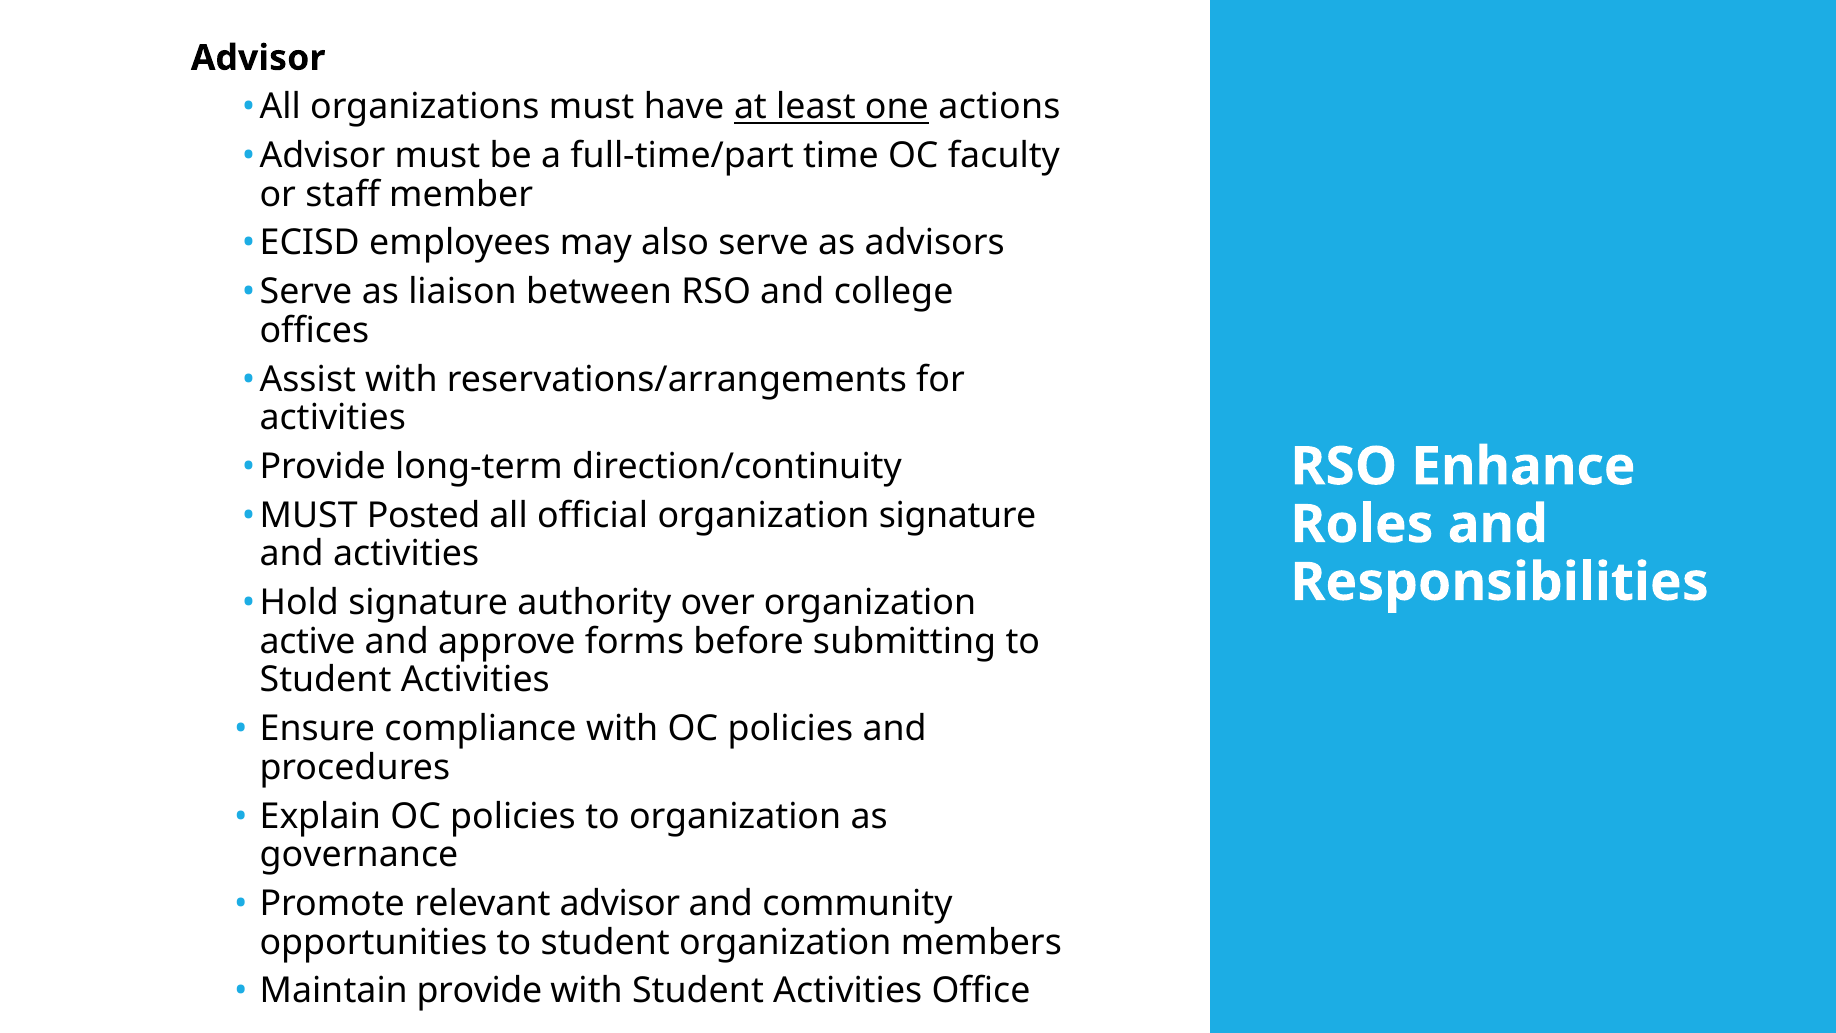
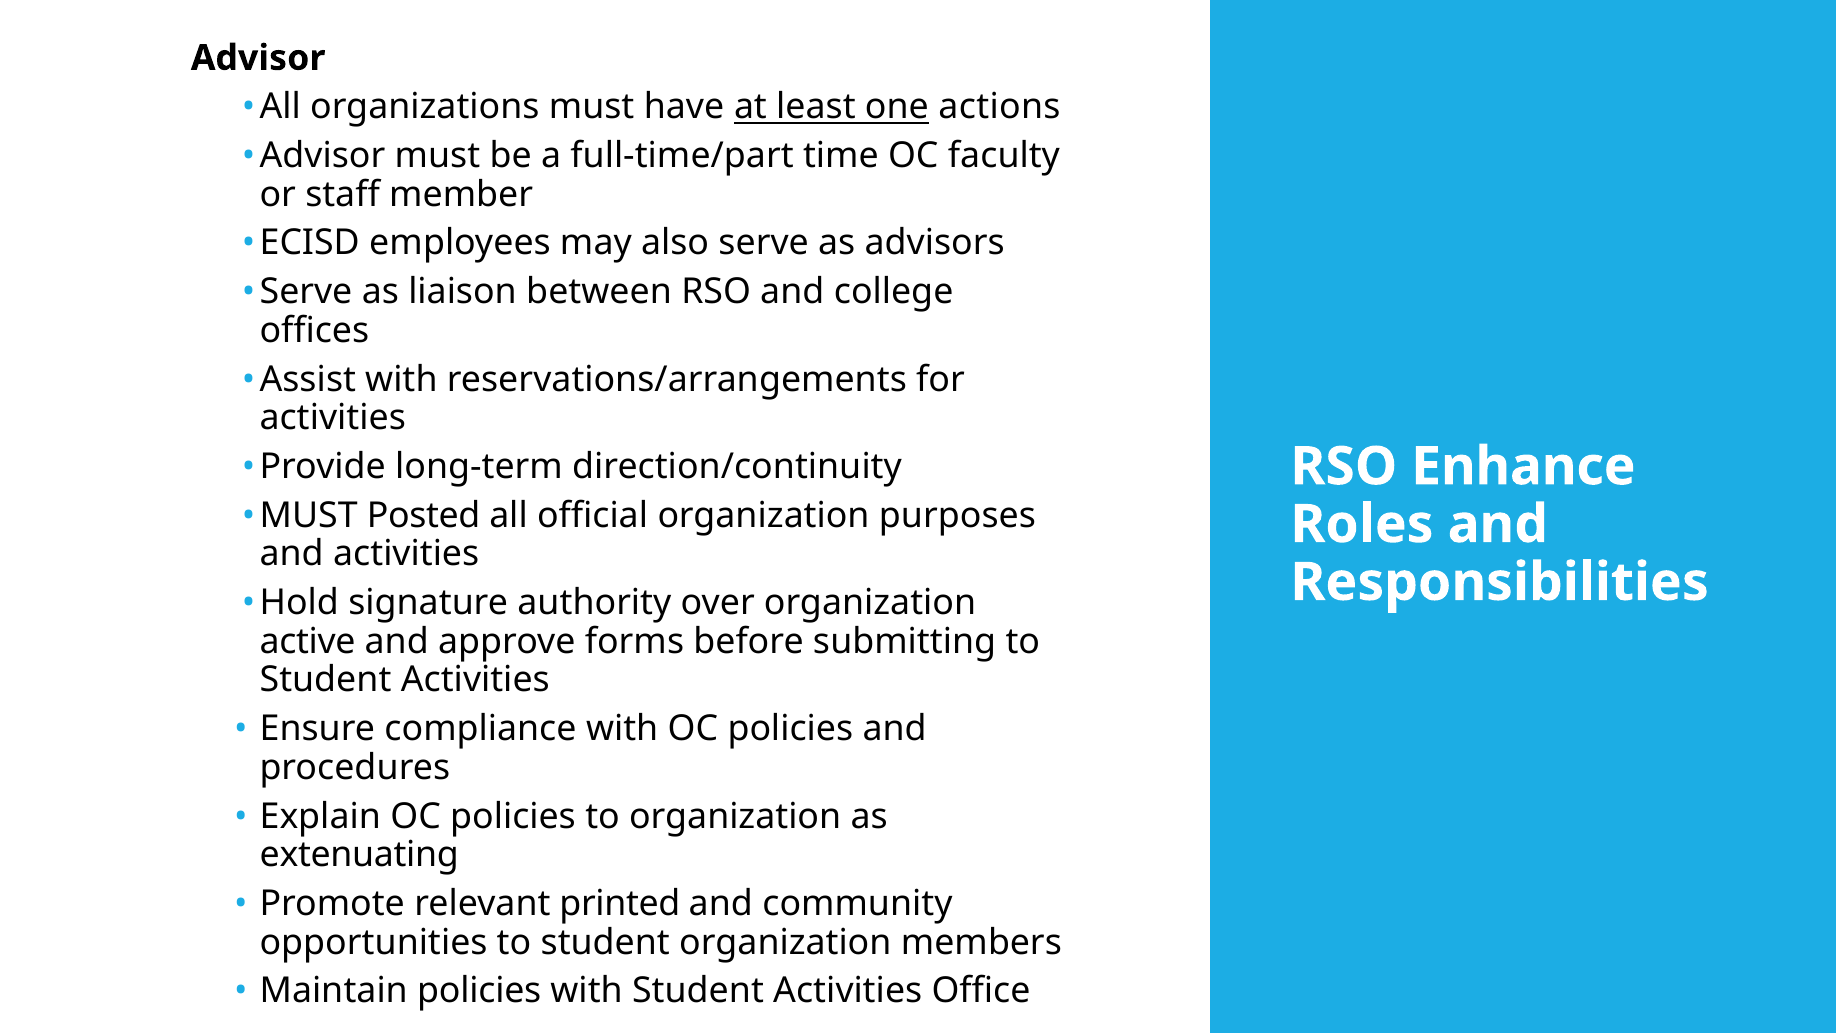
organization signature: signature -> purposes (957, 515)
governance: governance -> extenuating (359, 855)
relevant advisor: advisor -> printed (620, 904)
Maintain provide: provide -> policies (479, 991)
